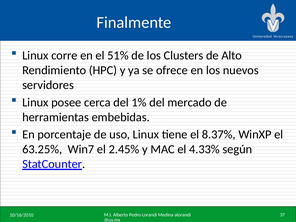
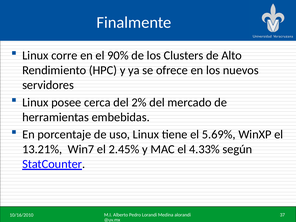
51%: 51% -> 90% (118, 55)
1%: 1% -> 2% (139, 102)
8.37%: 8.37% -> 5.69% (219, 134)
63.25%: 63.25% -> 13.21% (42, 149)
